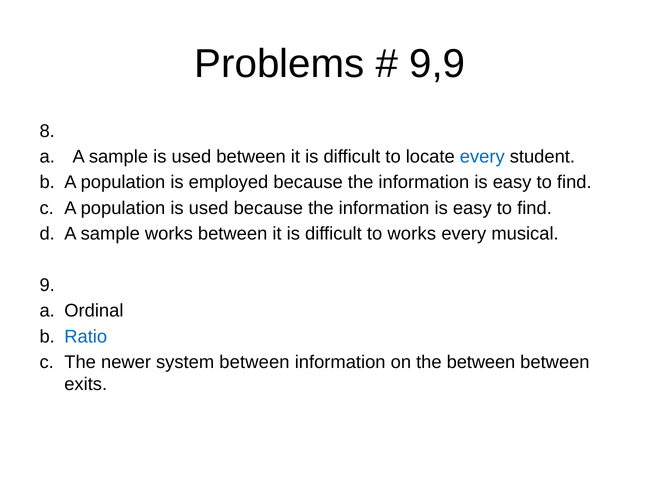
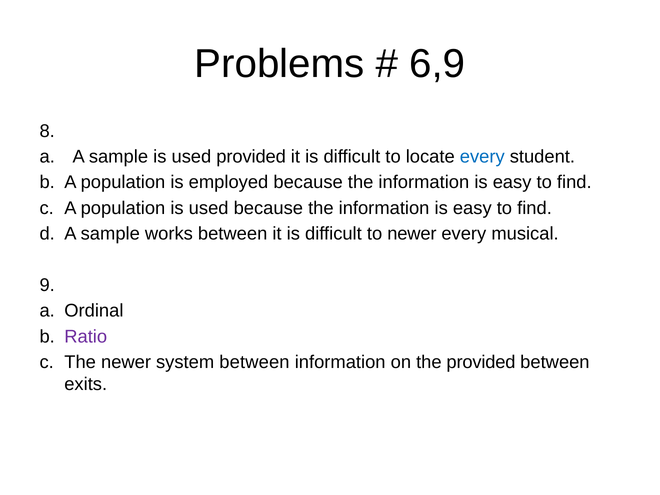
9,9: 9,9 -> 6,9 (437, 64)
used between: between -> provided (251, 157)
to works: works -> newer (412, 234)
Ratio colour: blue -> purple (86, 336)
the between: between -> provided (481, 362)
